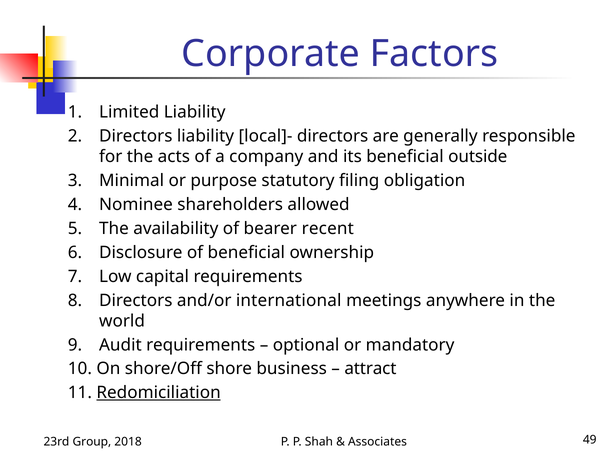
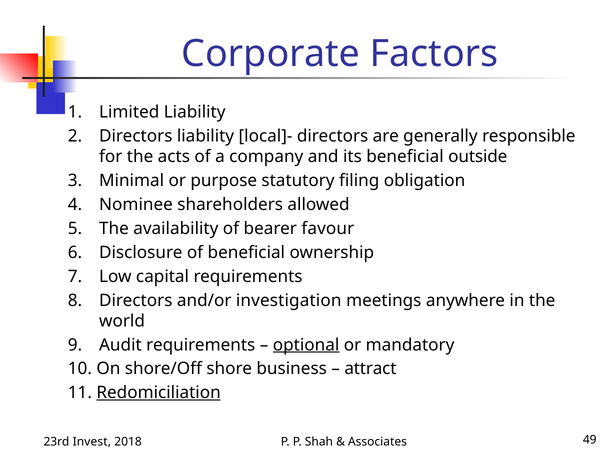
recent: recent -> favour (328, 228)
international: international -> investigation (289, 300)
optional underline: none -> present (306, 345)
Group: Group -> Invest (92, 442)
